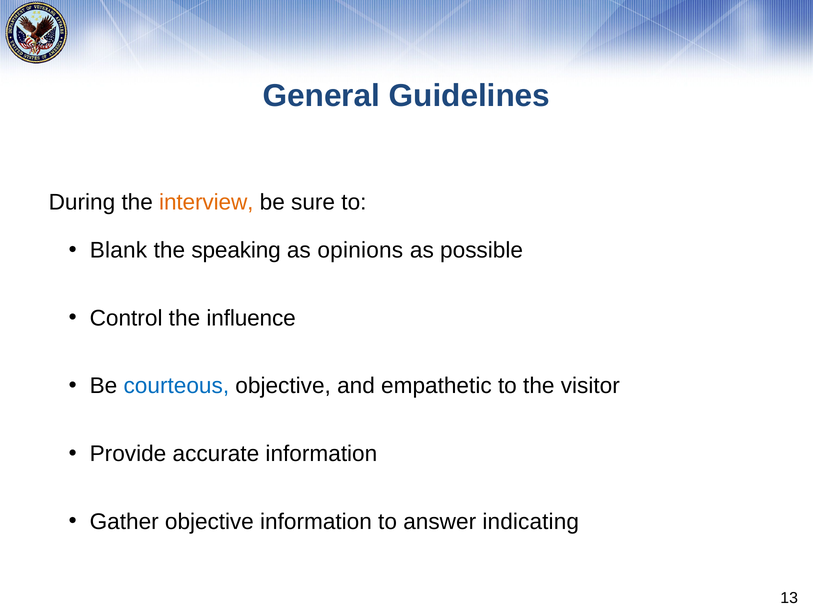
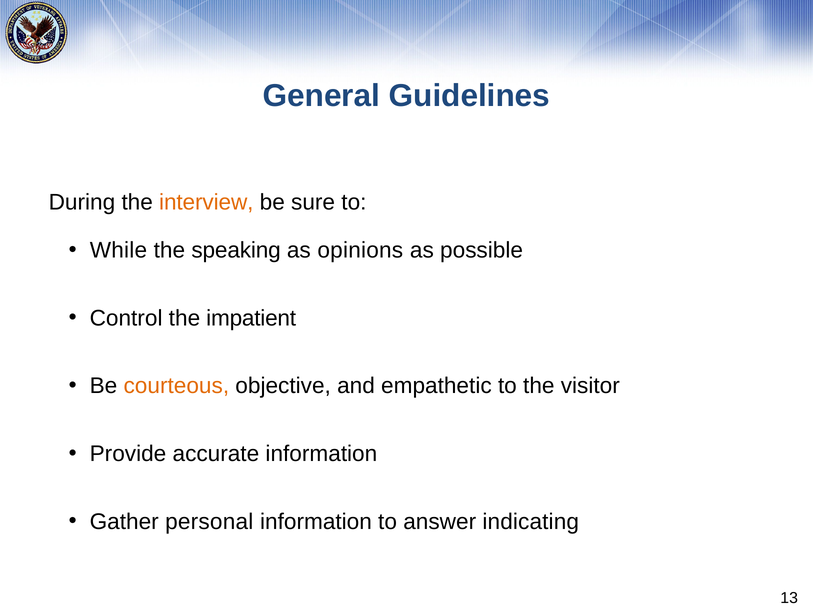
Blank: Blank -> While (118, 250)
influence: influence -> impatient (251, 318)
courteous colour: blue -> orange (176, 386)
Gather objective: objective -> personal (209, 521)
